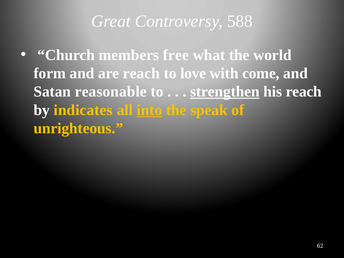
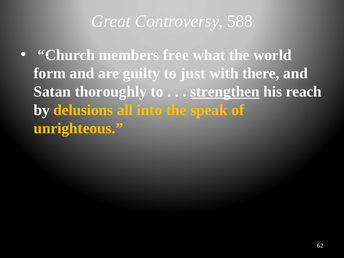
are reach: reach -> guilty (141, 73)
love: love -> just (193, 73)
come: come -> there (261, 73)
reasonable: reasonable -> thoroughly (111, 92)
indicates: indicates -> delusions (83, 110)
into underline: present -> none (149, 110)
